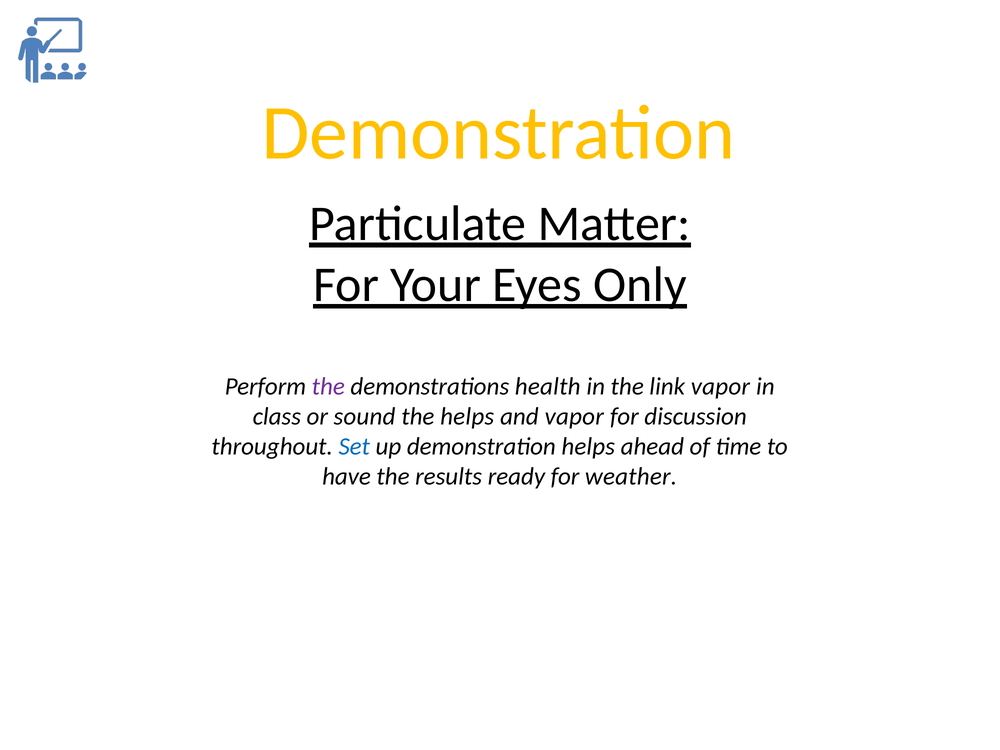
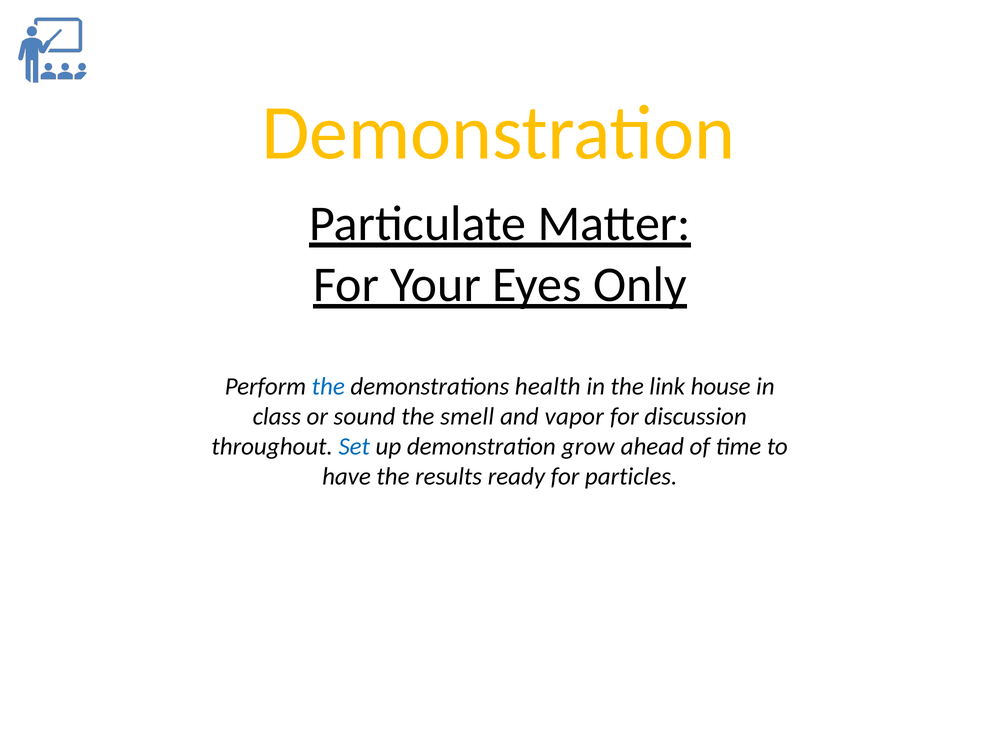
the colour: purple -> blue (328, 386)
link vapor: vapor -> house (721, 386)
the helps: helps -> smell (467, 416)
demonstration helps: helps -> grow (588, 446)
weather: weather -> particles (631, 476)
